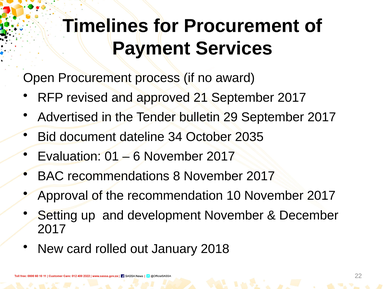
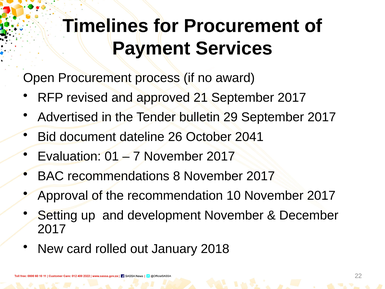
34: 34 -> 26 (175, 137)
2035: 2035 -> 2041 (249, 137)
6: 6 -> 7 (137, 156)
